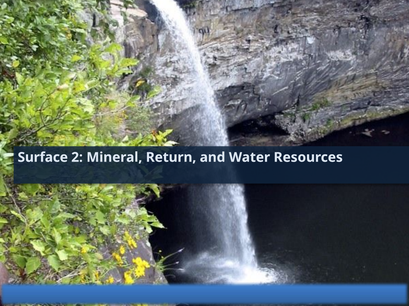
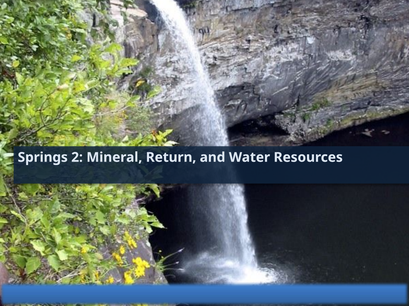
Surface: Surface -> Springs (43, 158)
